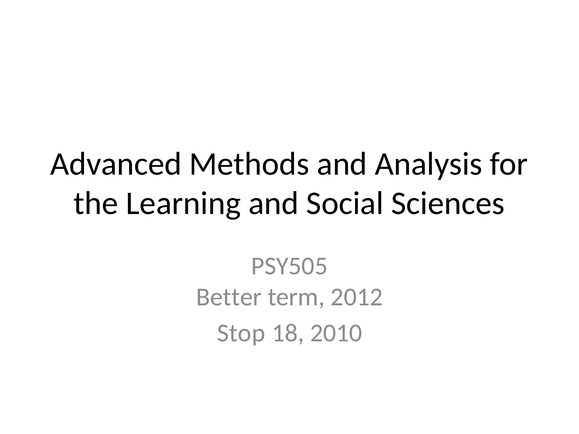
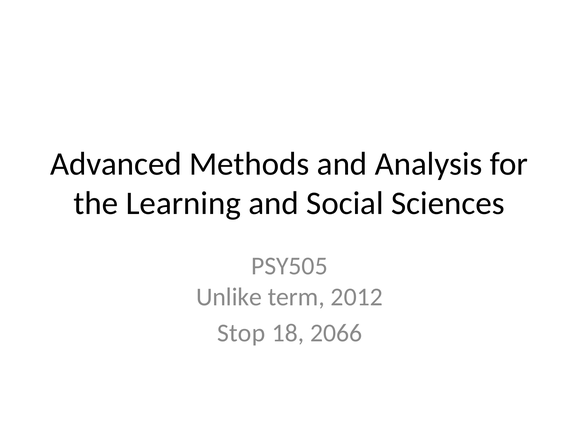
Better: Better -> Unlike (229, 297)
2010: 2010 -> 2066 (336, 333)
